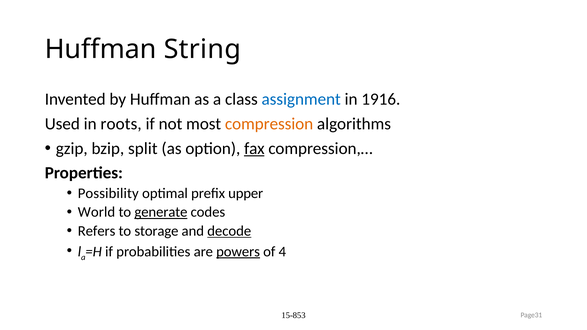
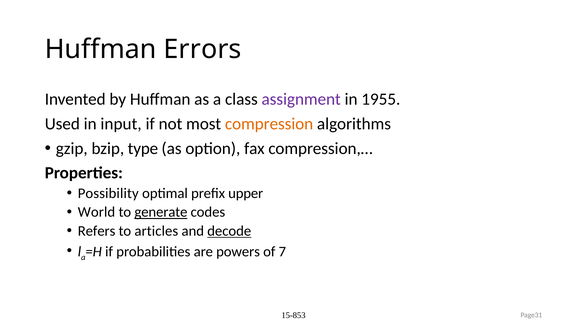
String: String -> Errors (203, 49)
assignment colour: blue -> purple (301, 99)
1916: 1916 -> 1955 (381, 99)
roots: roots -> input (121, 124)
split: split -> type (143, 148)
fax underline: present -> none (254, 148)
storage: storage -> articles (156, 231)
powers underline: present -> none (238, 252)
4: 4 -> 7 (282, 252)
